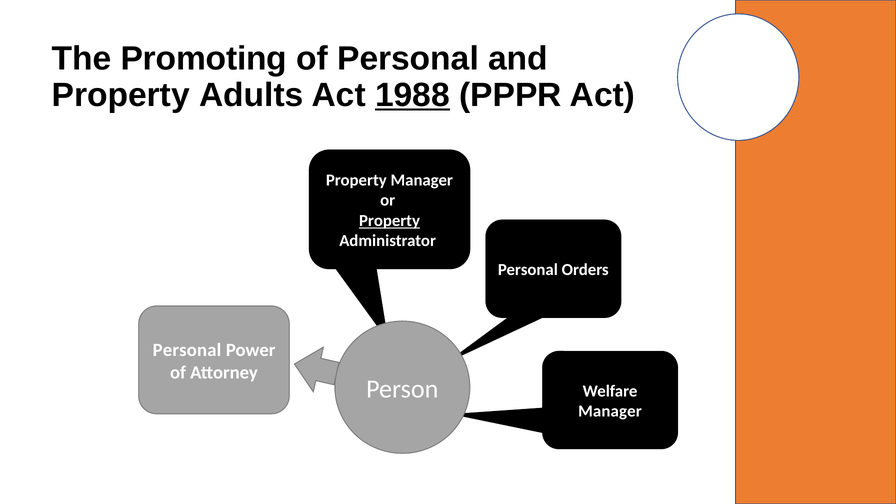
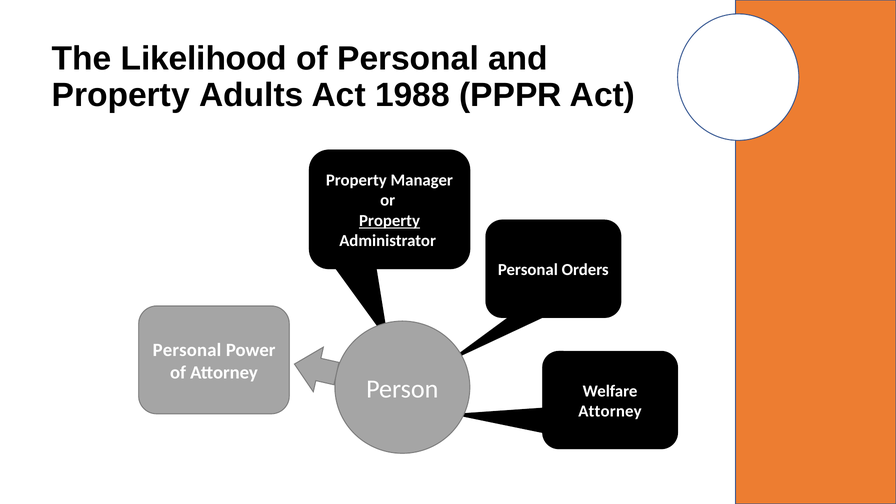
Promoting: Promoting -> Likelihood (204, 59)
1988 underline: present -> none (412, 95)
Manager: Manager -> Attorney (610, 411)
